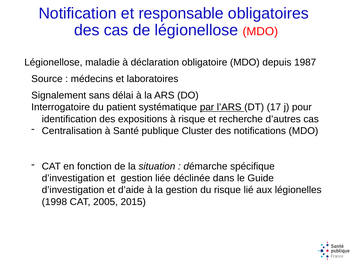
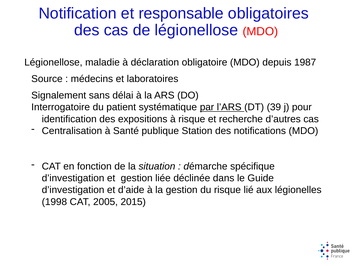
17: 17 -> 39 (274, 107)
Cluster: Cluster -> Station (197, 131)
